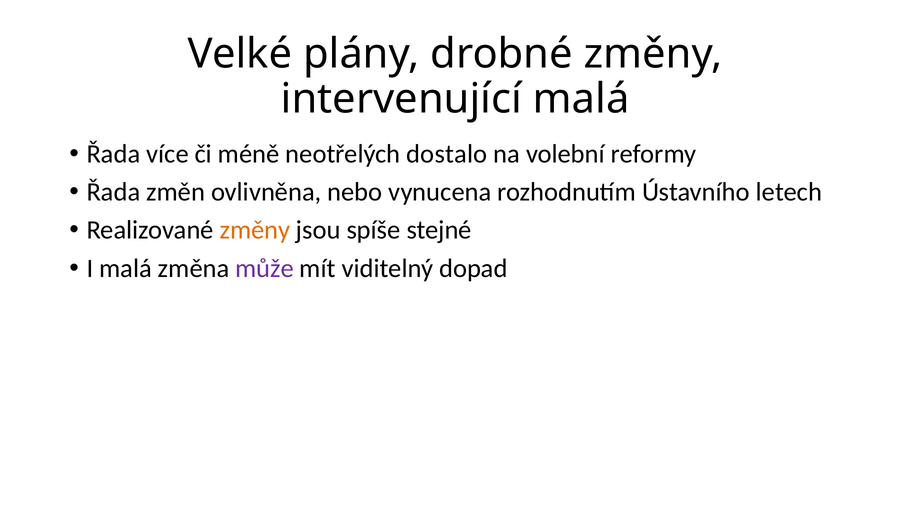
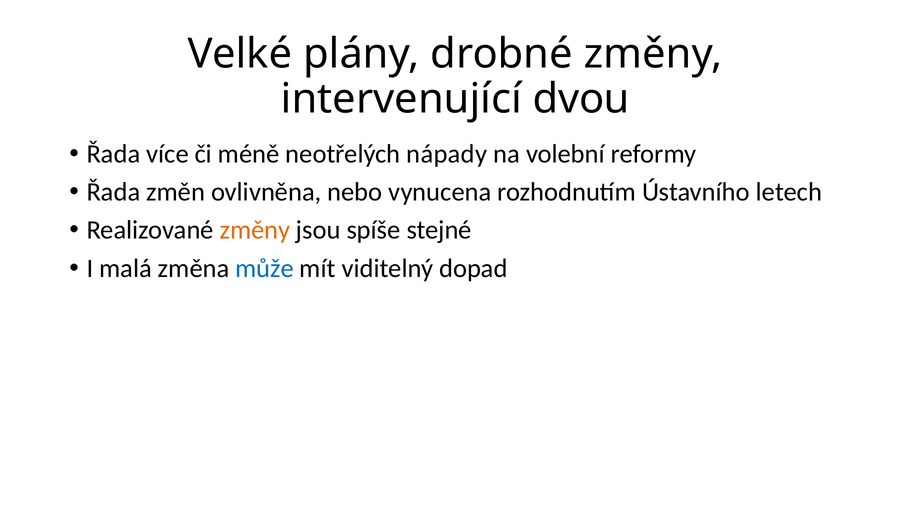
intervenující malá: malá -> dvou (581, 99)
dostalo: dostalo -> nápady (447, 154)
může colour: purple -> blue (264, 269)
